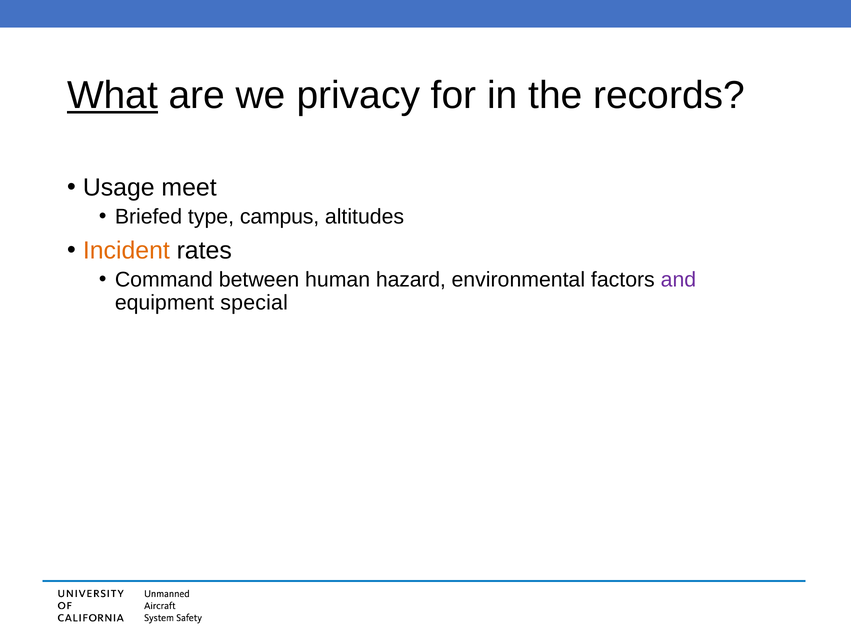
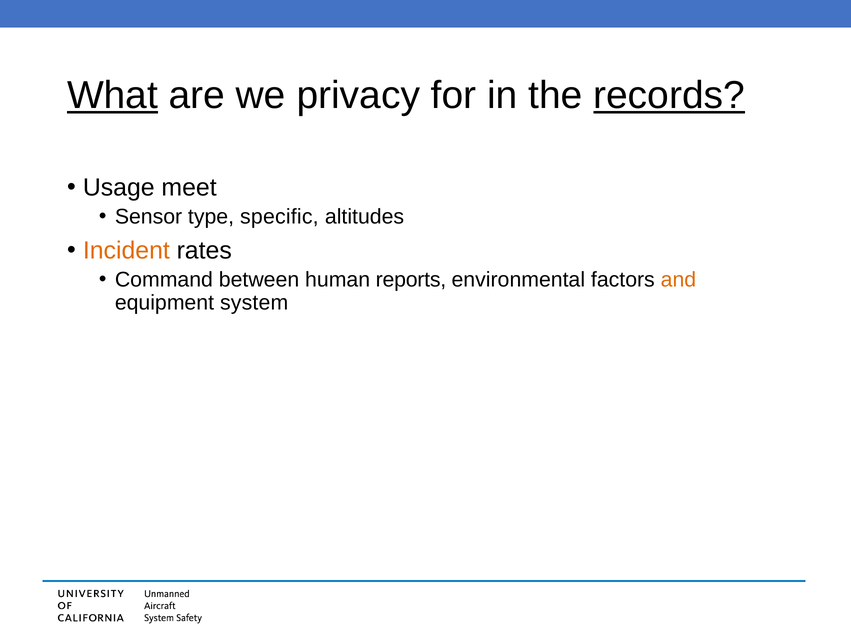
records underline: none -> present (669, 95)
Briefed: Briefed -> Sensor (149, 217)
campus: campus -> specific (279, 217)
hazard: hazard -> reports (411, 280)
and colour: purple -> orange (678, 280)
special: special -> system (254, 303)
